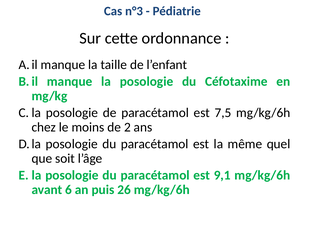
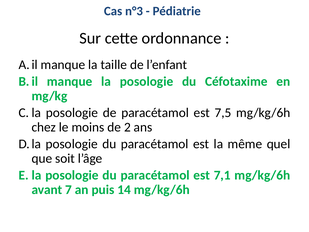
9,1: 9,1 -> 7,1 (222, 175)
6: 6 -> 7 (69, 189)
26: 26 -> 14 (124, 189)
